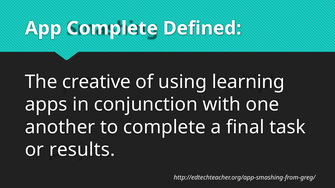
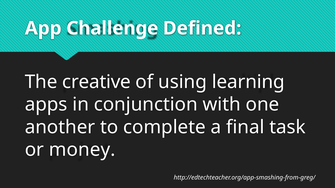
App Complete: Complete -> Challenge (112, 28)
results: results -> money (82, 150)
